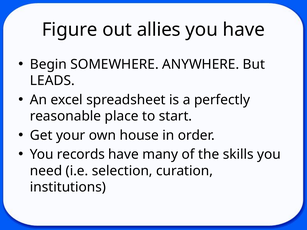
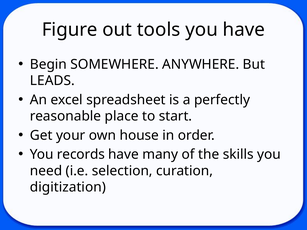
allies: allies -> tools (159, 30)
institutions: institutions -> digitization (68, 187)
